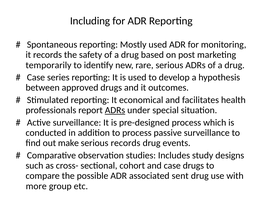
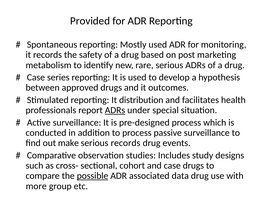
Including: Including -> Provided (90, 21)
temporarily: temporarily -> metabolism (49, 65)
economical: economical -> distribution (141, 100)
possible underline: none -> present (93, 176)
sent: sent -> data (180, 176)
